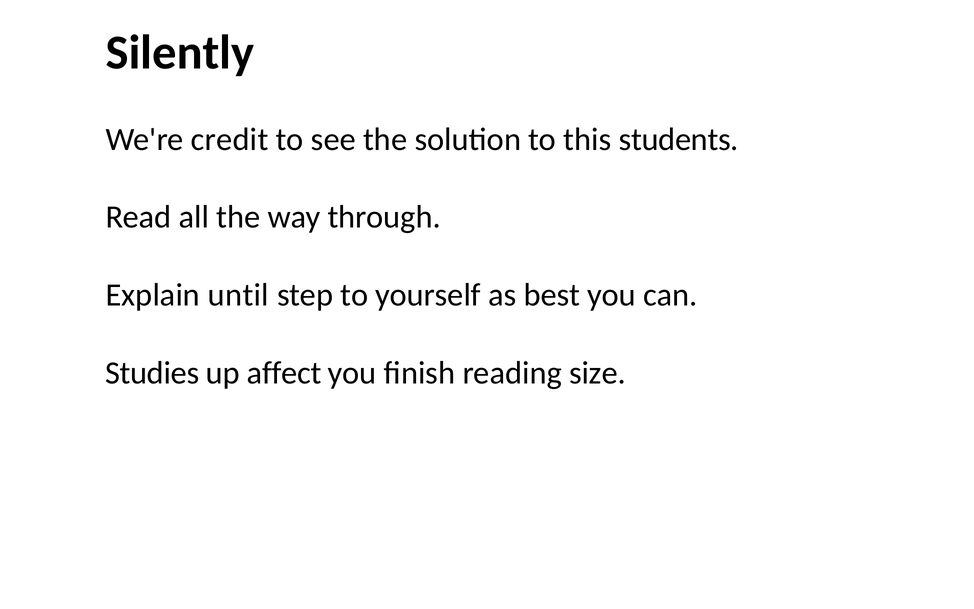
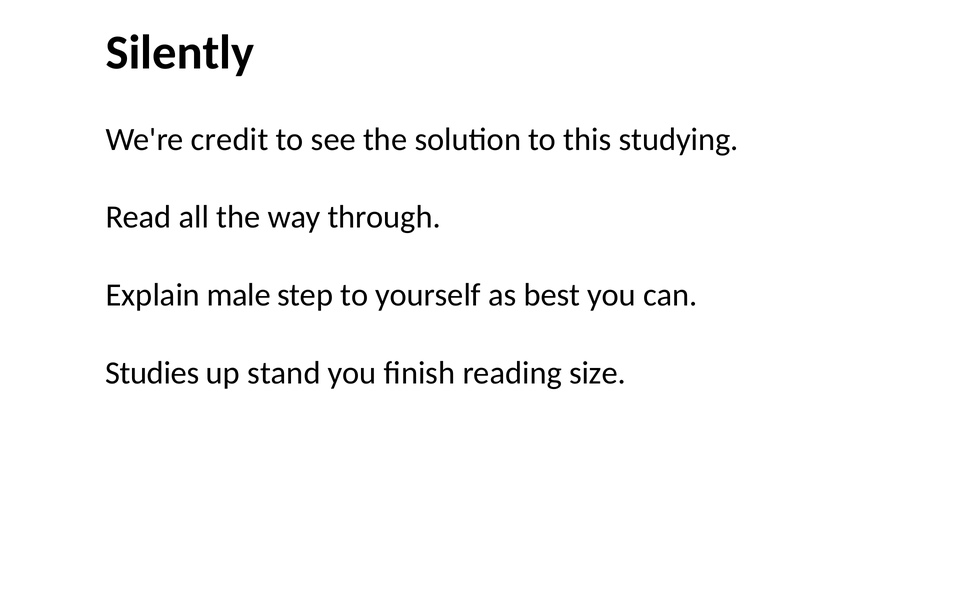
students: students -> studying (679, 139)
until: until -> male (239, 295)
affect: affect -> stand (284, 373)
